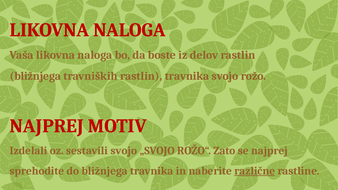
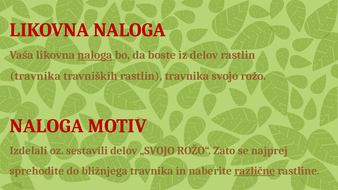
naloga underline: none -> present (95, 55)
bližnjega: bližnjega -> travnika (35, 76)
NAJPREJ: NAJPREJ -> NALOGA (47, 126)
sestavili svojo: svojo -> delov (124, 151)
